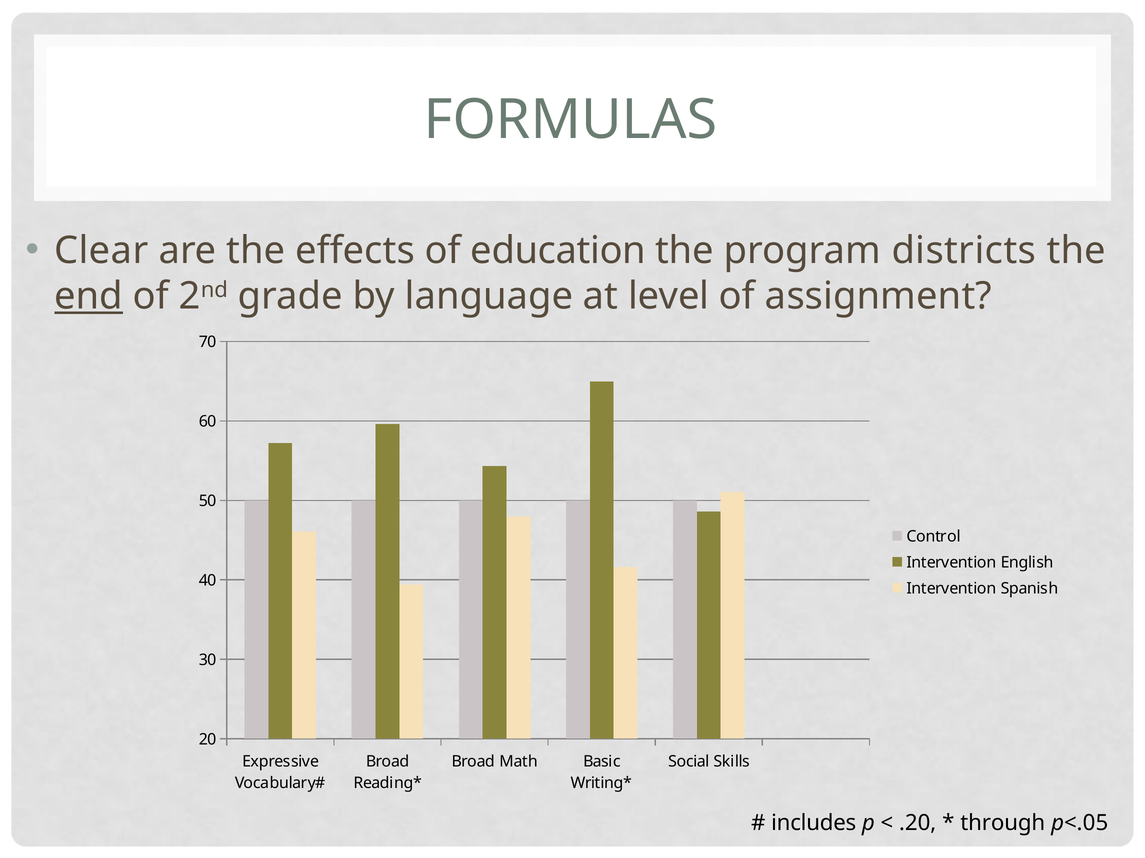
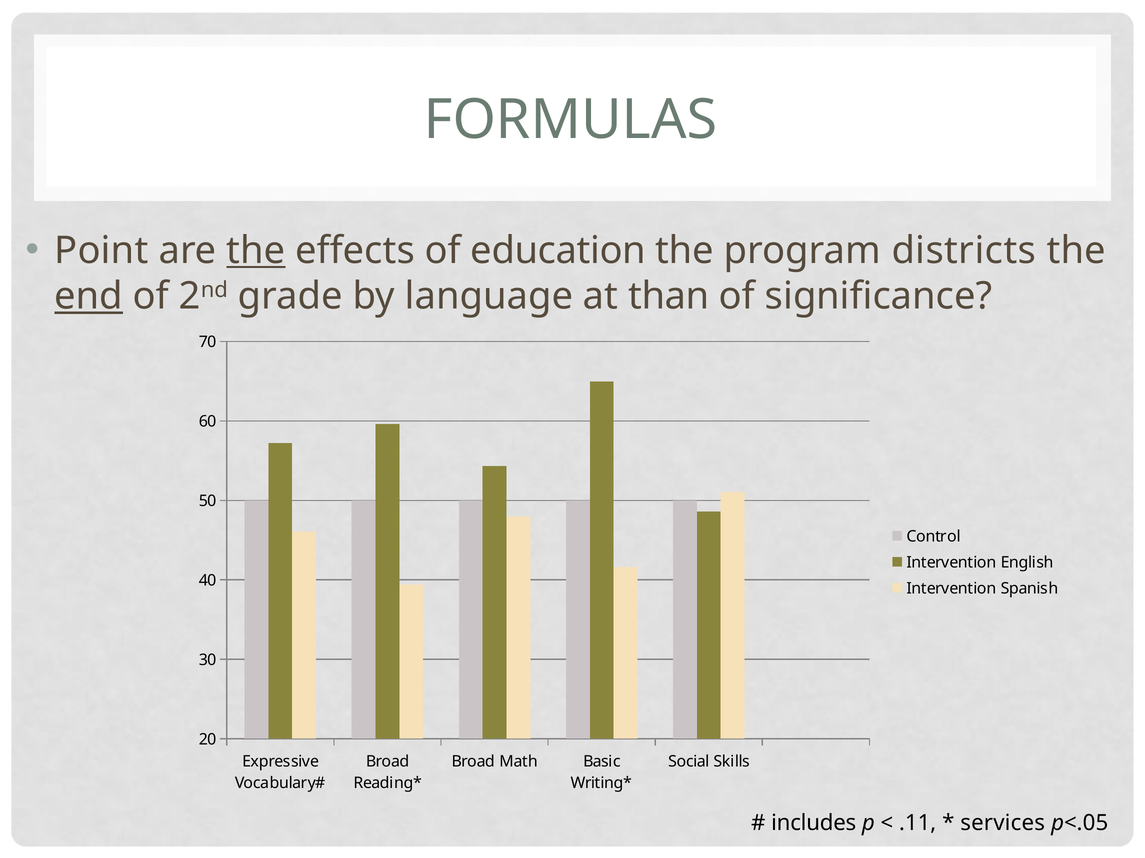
Clear: Clear -> Point (101, 251)
the underline: none -> present (256, 251)
level: level -> than (669, 297)
assignment: assignment -> significance (879, 297)
.20: .20 -> .11 (918, 824)
through: through -> services (1003, 824)
